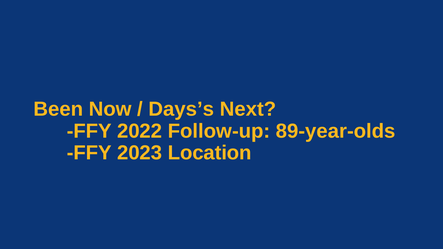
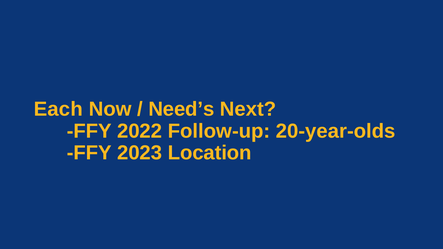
Been: Been -> Each (58, 109)
Days’s: Days’s -> Need’s (181, 109)
89-year-olds: 89-year-olds -> 20-year-olds (336, 131)
